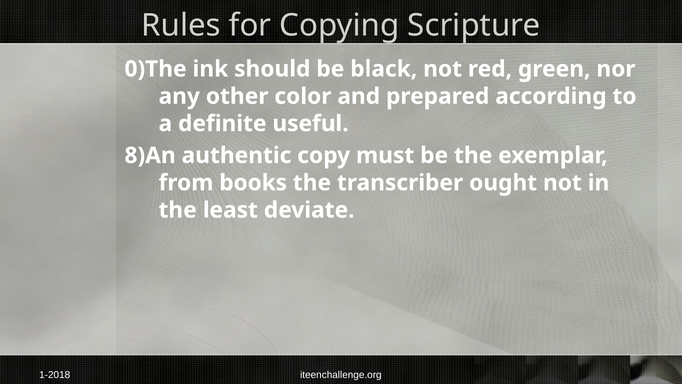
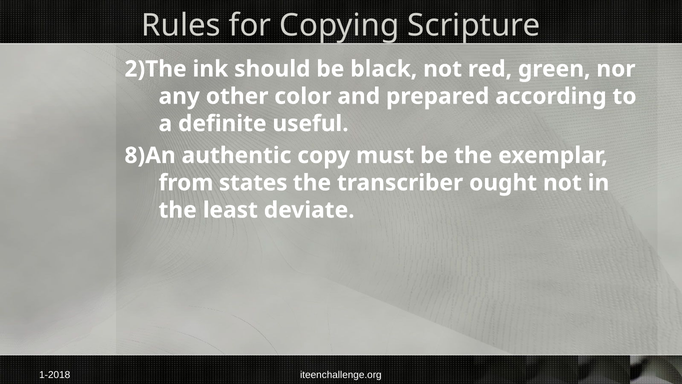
0)The: 0)The -> 2)The (156, 69)
books: books -> states (253, 183)
